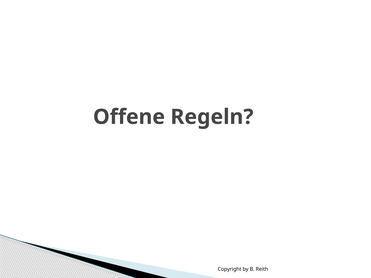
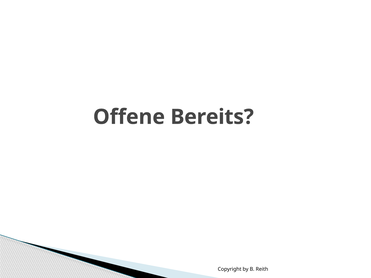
Regeln: Regeln -> Bereits (212, 117)
